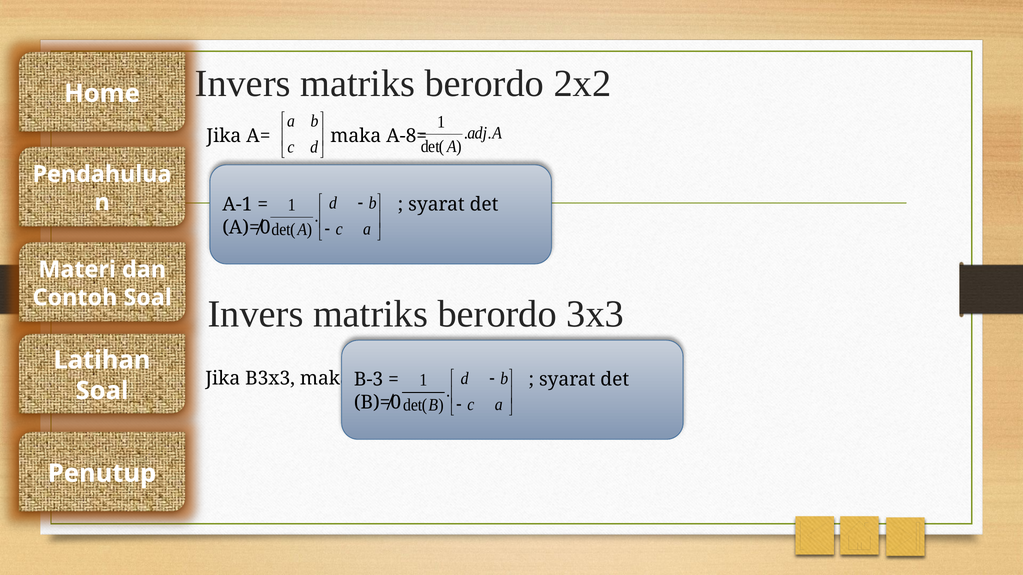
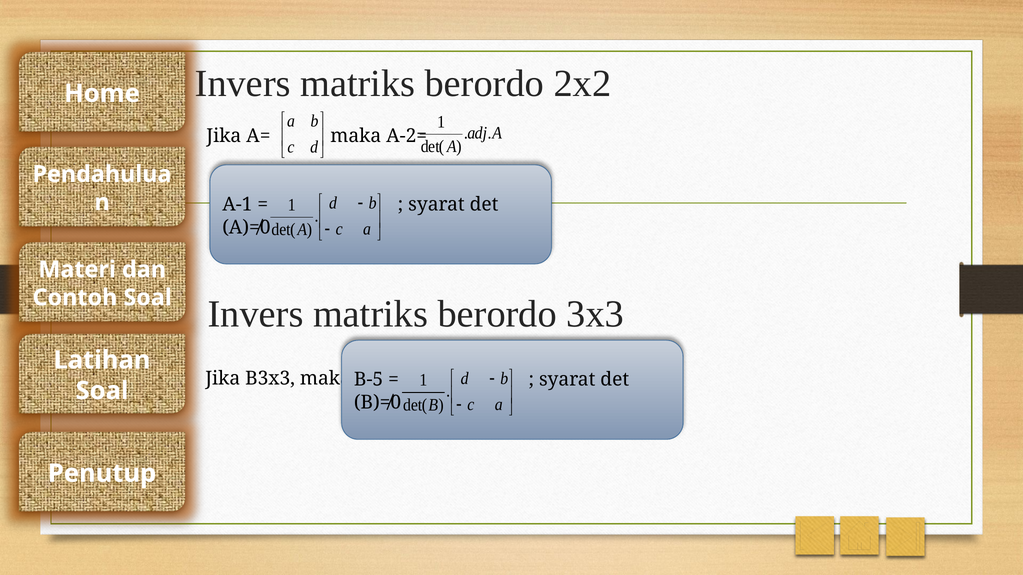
A-8=: A-8= -> A-2= (407, 136)
B-3: B-3 -> B-5 (369, 380)
